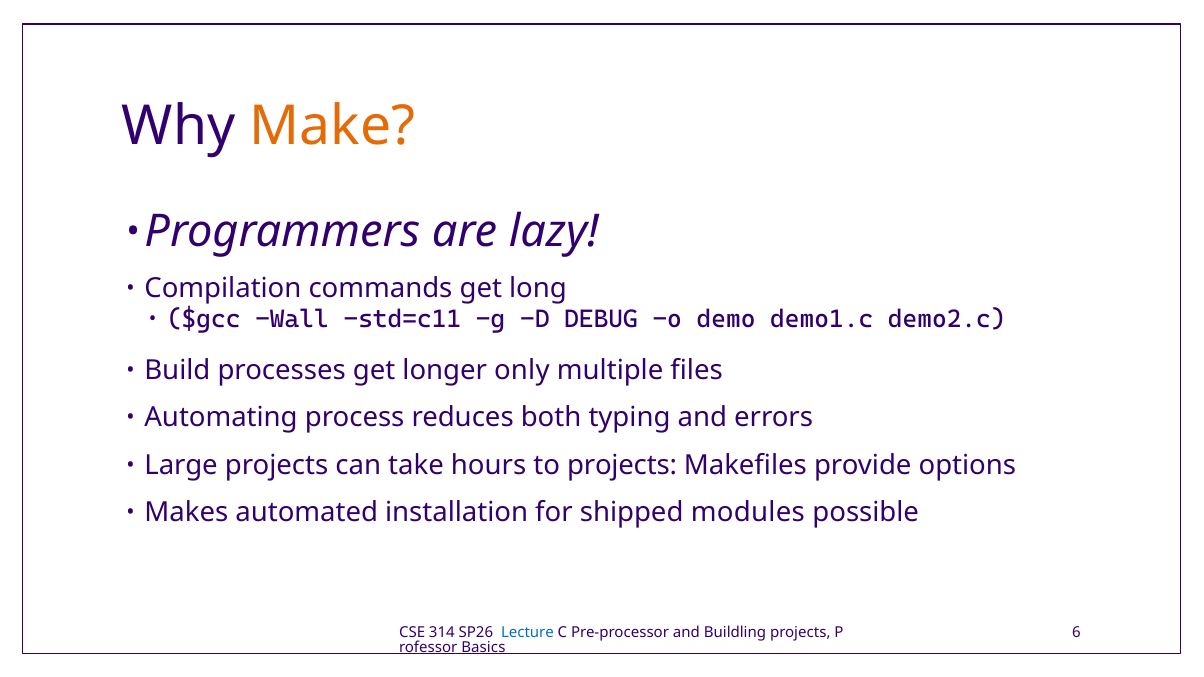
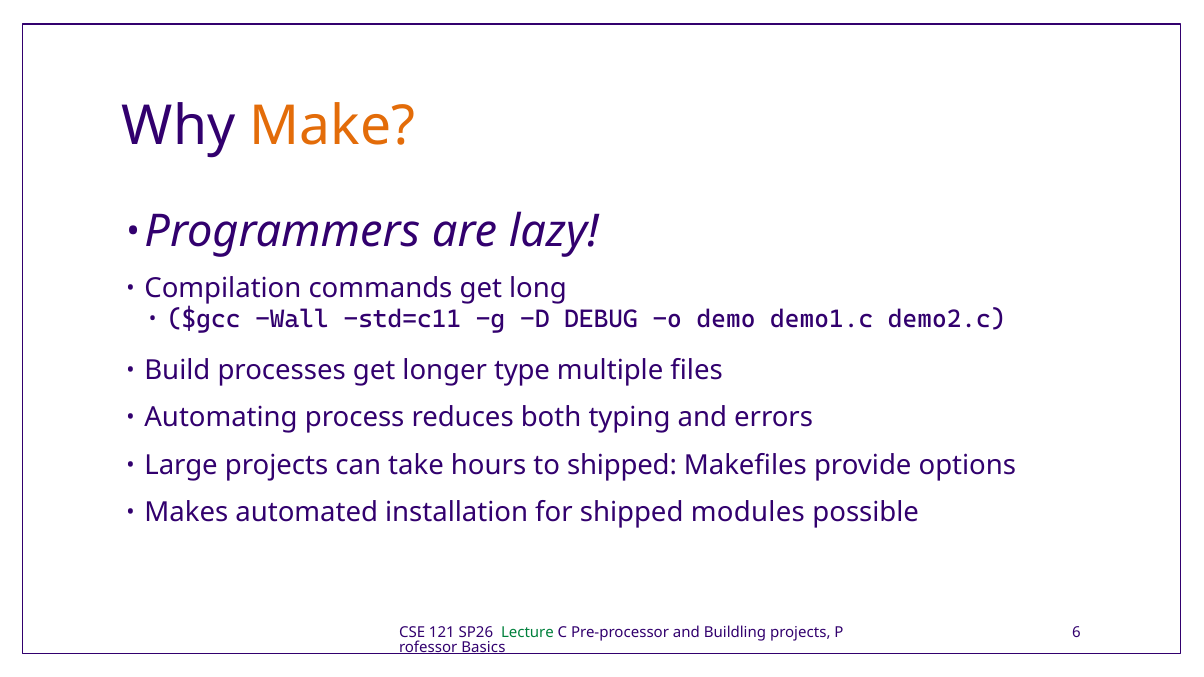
only: only -> type (522, 371)
to projects: projects -> shipped (622, 465)
314: 314 -> 121 (442, 632)
Lecture colour: blue -> green (527, 632)
